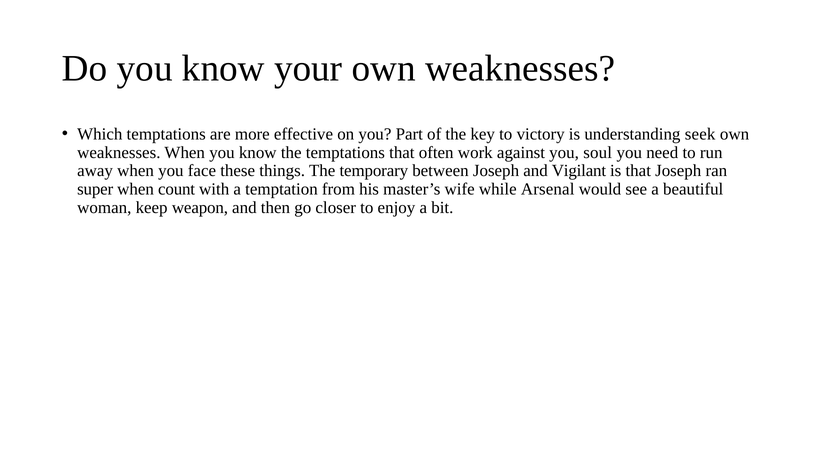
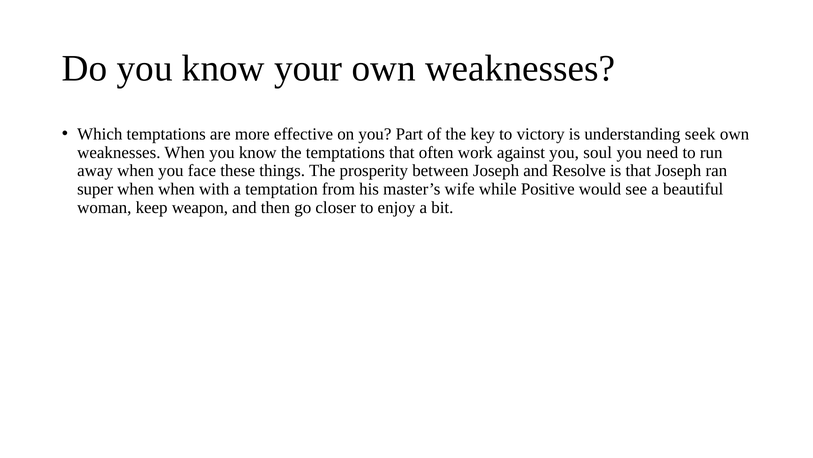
temporary: temporary -> prosperity (374, 170)
Vigilant: Vigilant -> Resolve (579, 170)
when count: count -> when (177, 189)
Arsenal: Arsenal -> Positive (548, 189)
